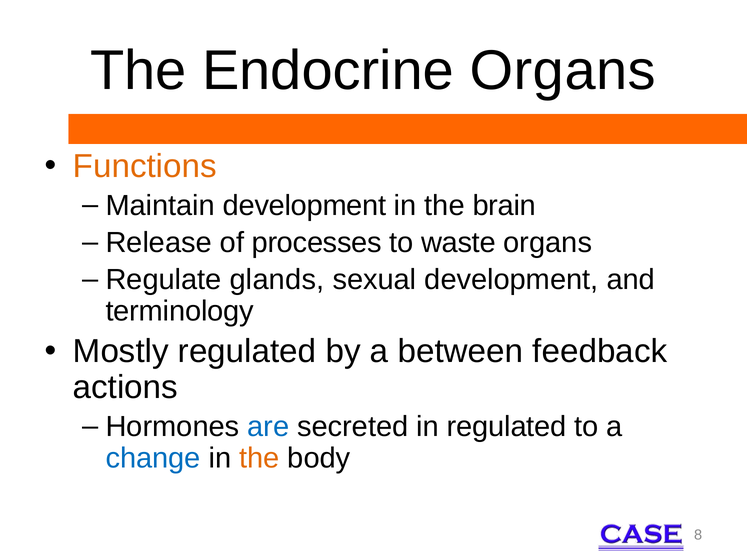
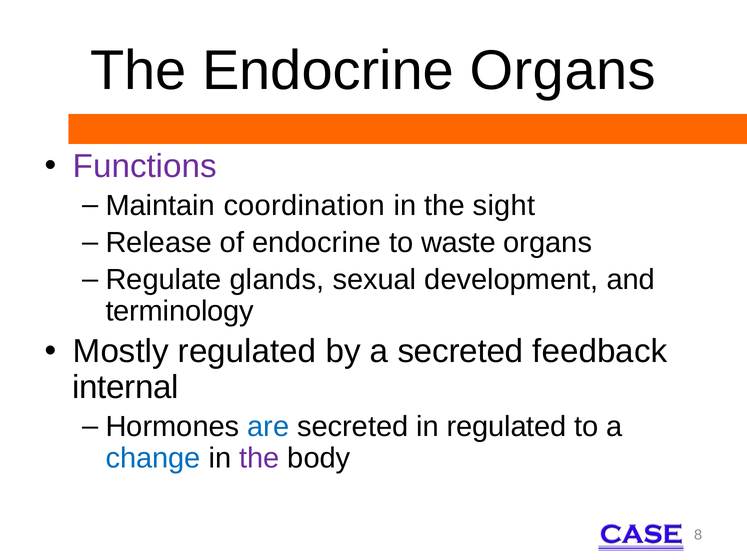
Functions colour: orange -> purple (145, 166)
Maintain development: development -> coordination (304, 206)
brain: brain -> sight (504, 206)
of processes: processes -> endocrine (316, 243)
a between: between -> secreted (460, 352)
actions: actions -> internal (126, 388)
the colour: orange -> purple (259, 458)
